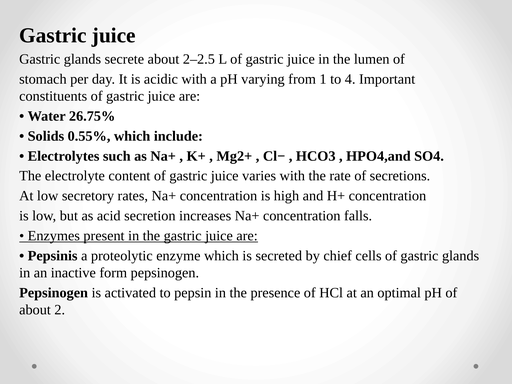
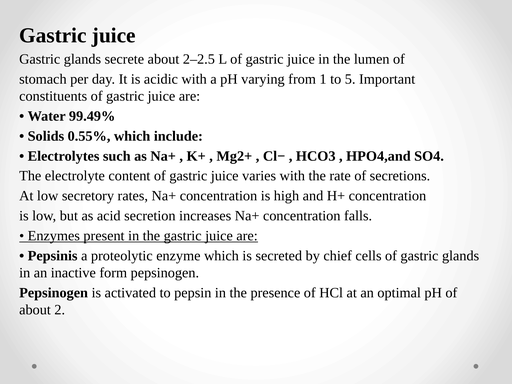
4: 4 -> 5 (350, 79)
26.75%: 26.75% -> 99.49% (92, 116)
